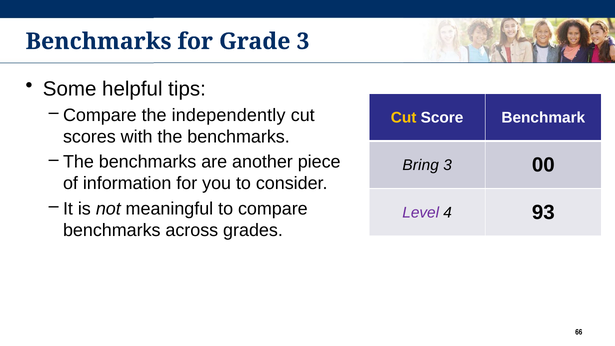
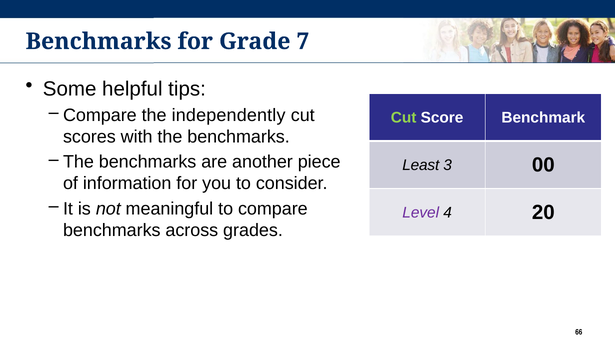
Grade 3: 3 -> 7 (303, 41)
Cut colour: yellow -> light green (404, 118)
Bring: Bring -> Least (421, 165)
93: 93 -> 20 (543, 213)
